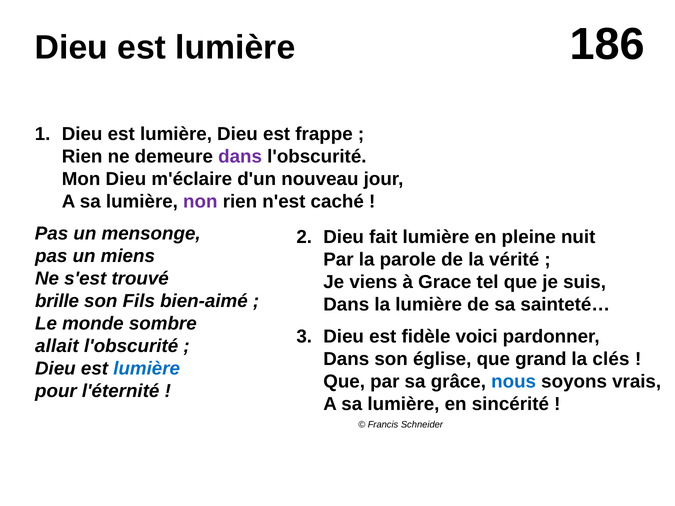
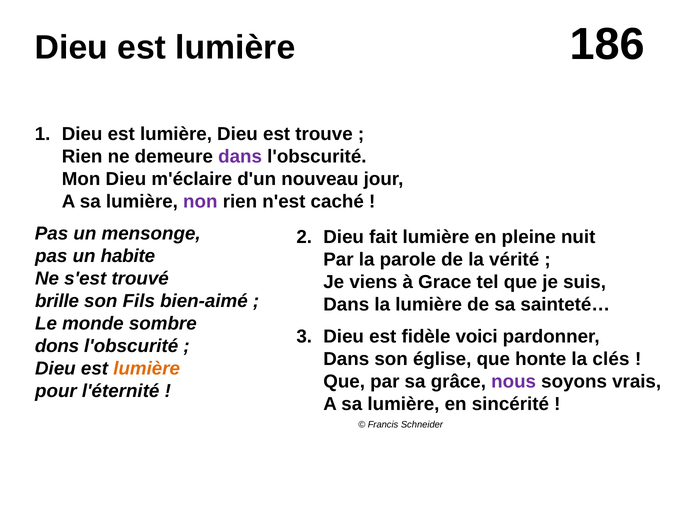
frappe: frappe -> trouve (324, 134)
miens: miens -> habite (128, 256)
allait: allait -> dons (57, 346)
grand: grand -> honte (541, 359)
lumière colour: blue -> orange (147, 369)
nous colour: blue -> purple (514, 382)
